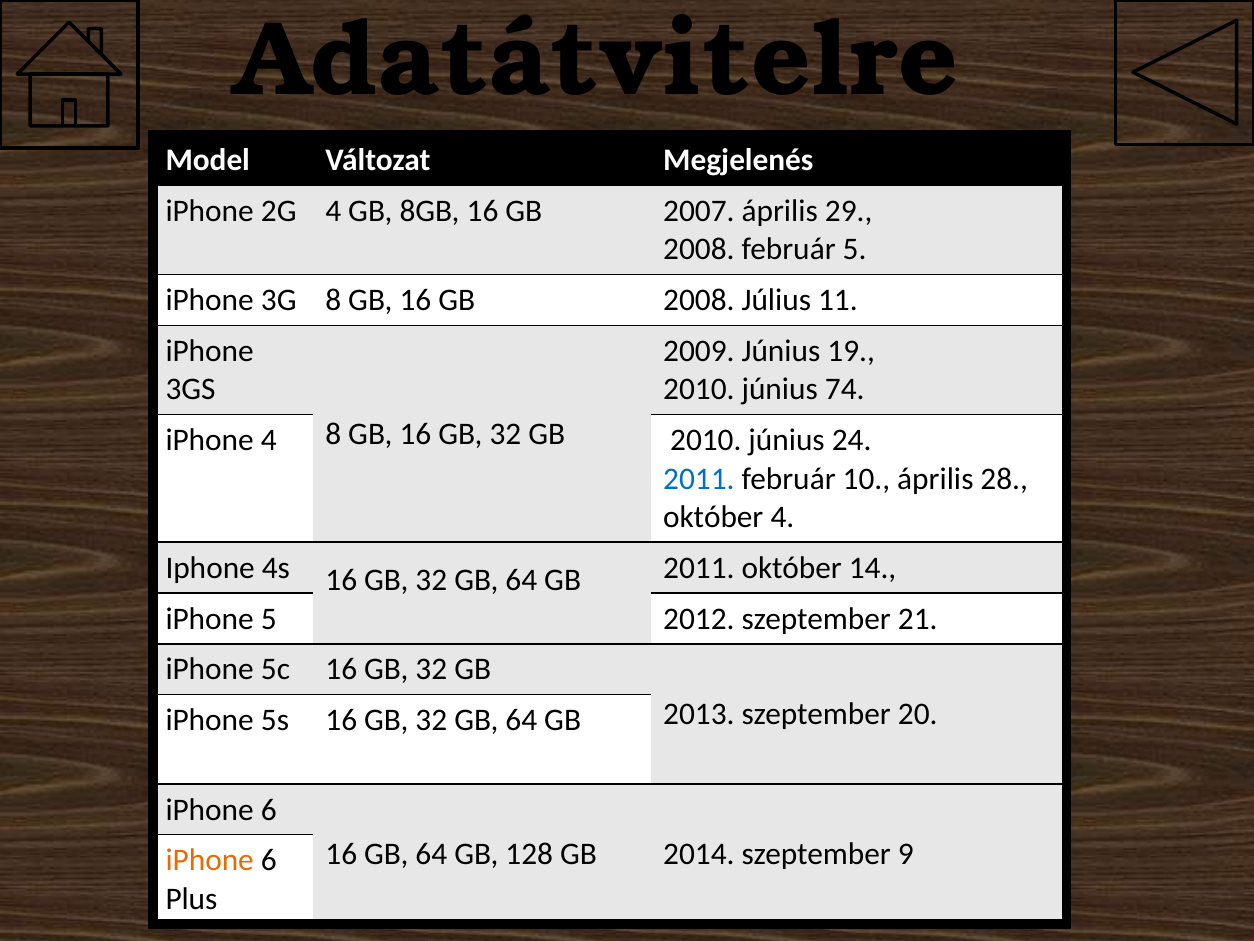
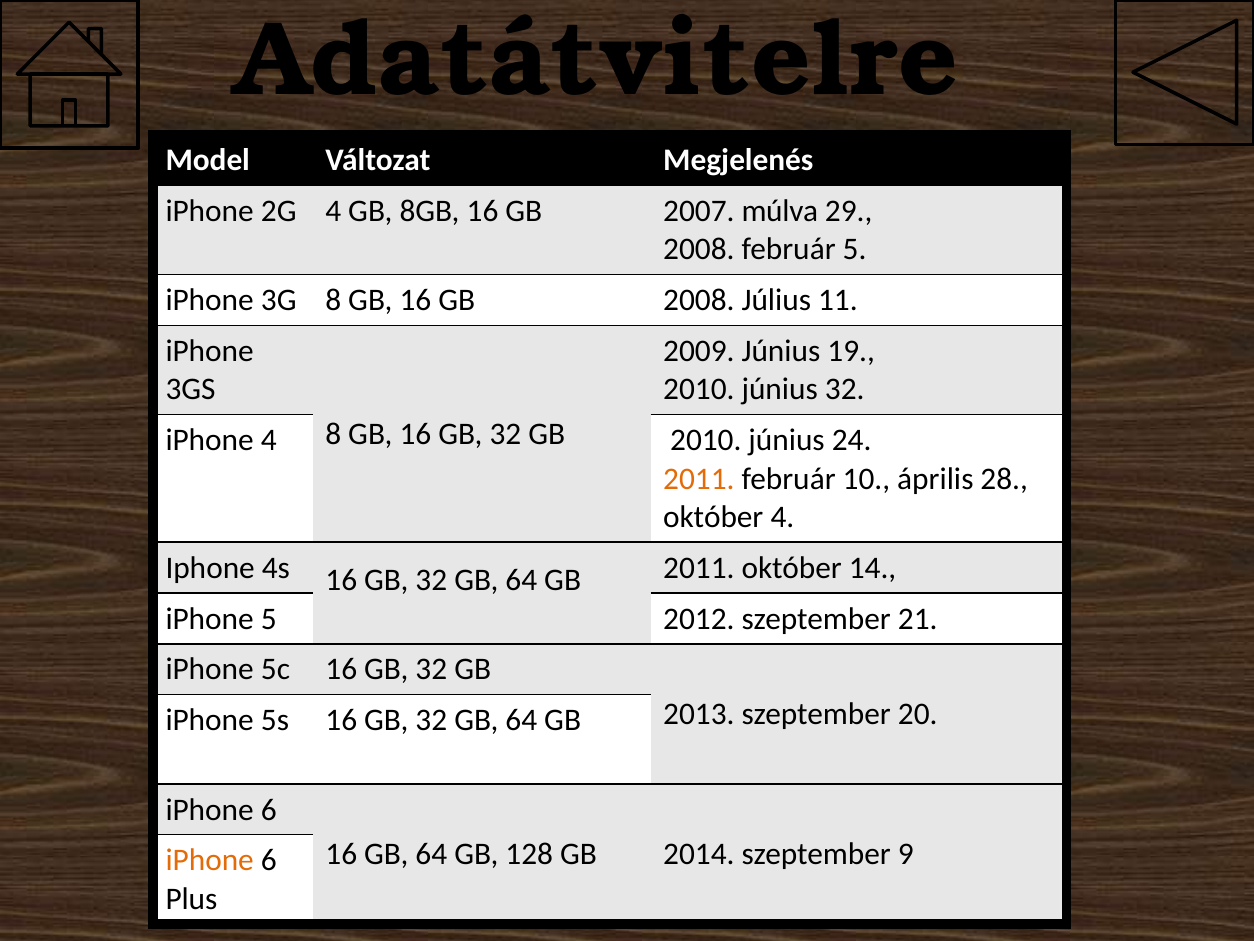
2007 április: április -> múlva (780, 211)
június 74: 74 -> 32 (845, 389)
2011 colour: blue -> orange (699, 478)
